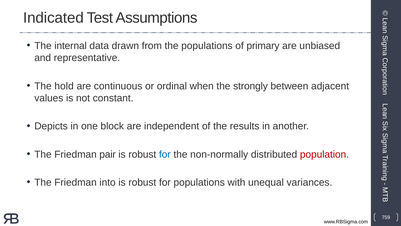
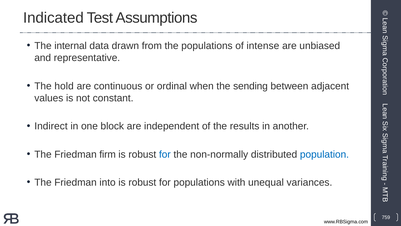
primary: primary -> intense (263, 46)
strongly: strongly -> sending (250, 86)
Depicts: Depicts -> Indirect (51, 126)
pair: pair -> firm (108, 154)
population colour: red -> blue (324, 154)
